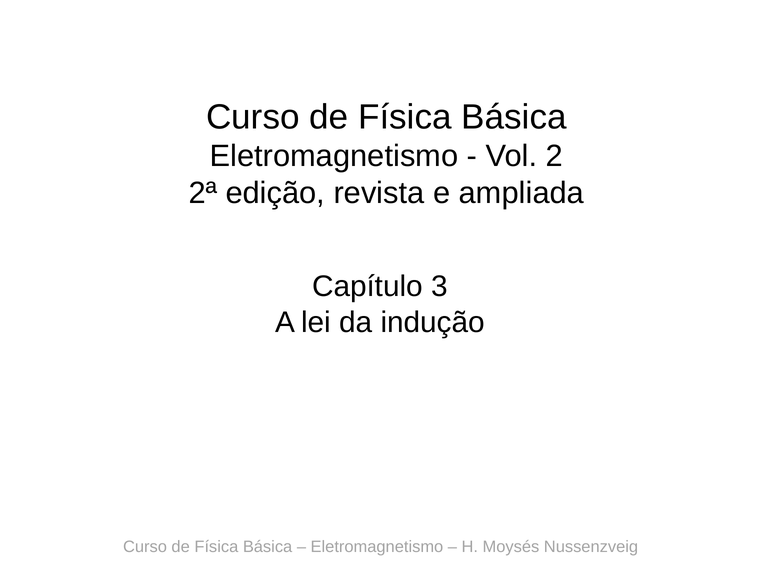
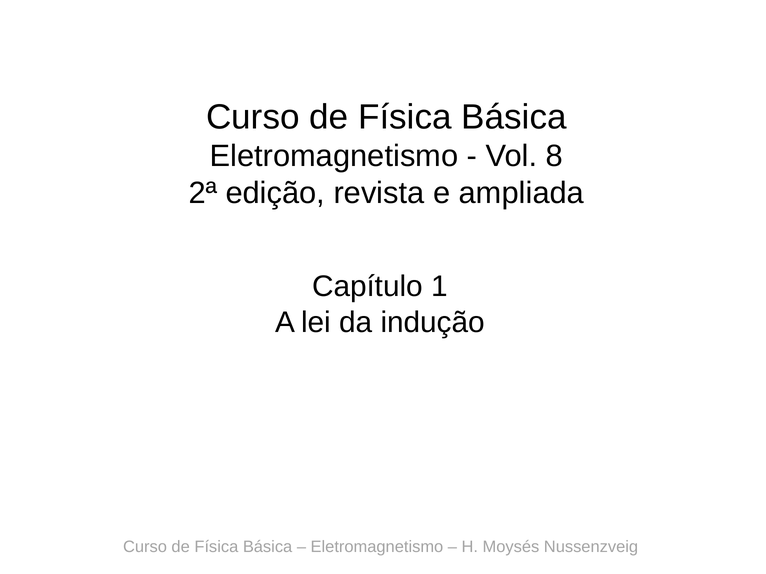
2: 2 -> 8 (554, 156)
3: 3 -> 1 (439, 287)
